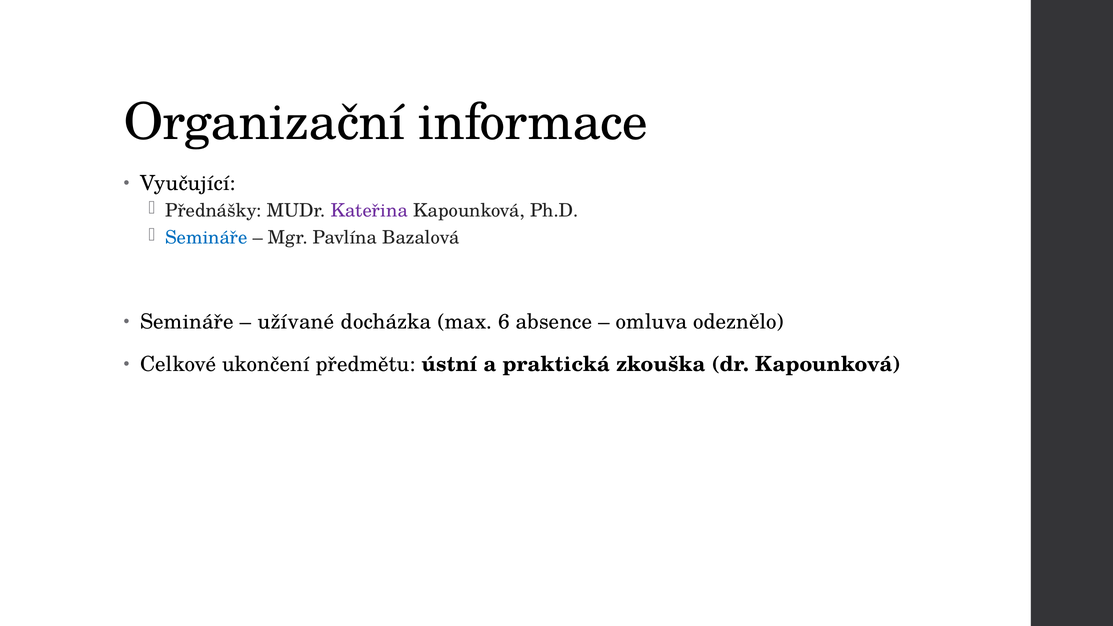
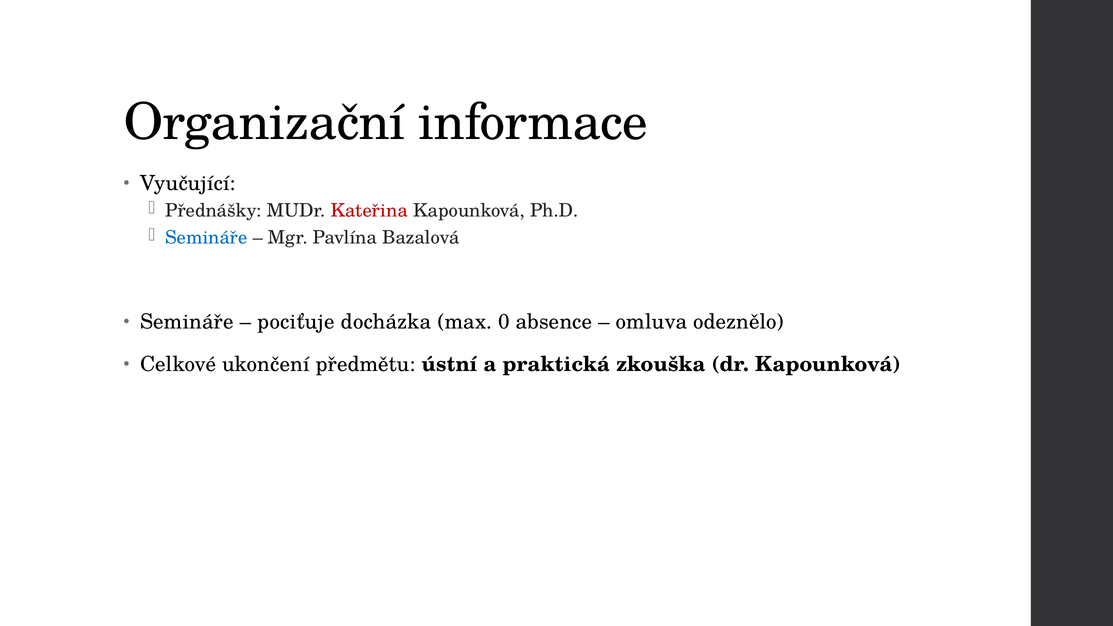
Kateřina colour: purple -> red (369, 211)
užívané: užívané -> pociťuje (296, 322)
6: 6 -> 0 (504, 322)
